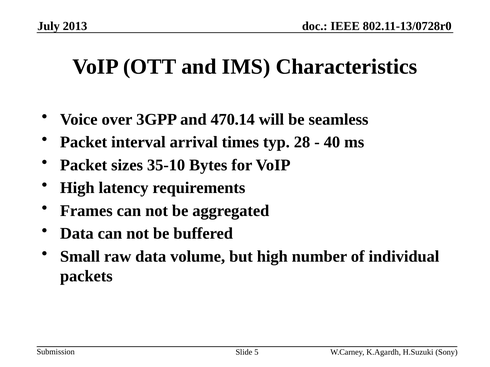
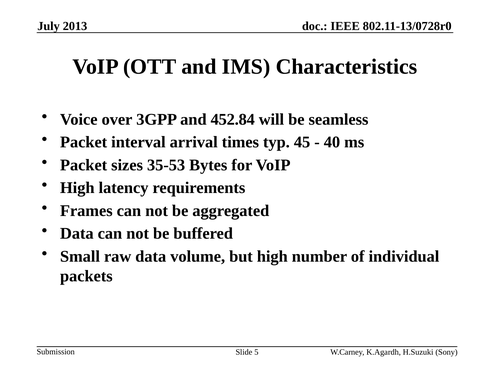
470.14: 470.14 -> 452.84 (233, 120)
28: 28 -> 45 (302, 142)
35-10: 35-10 -> 35-53 (166, 165)
